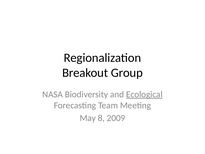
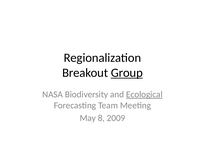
Group underline: none -> present (127, 73)
